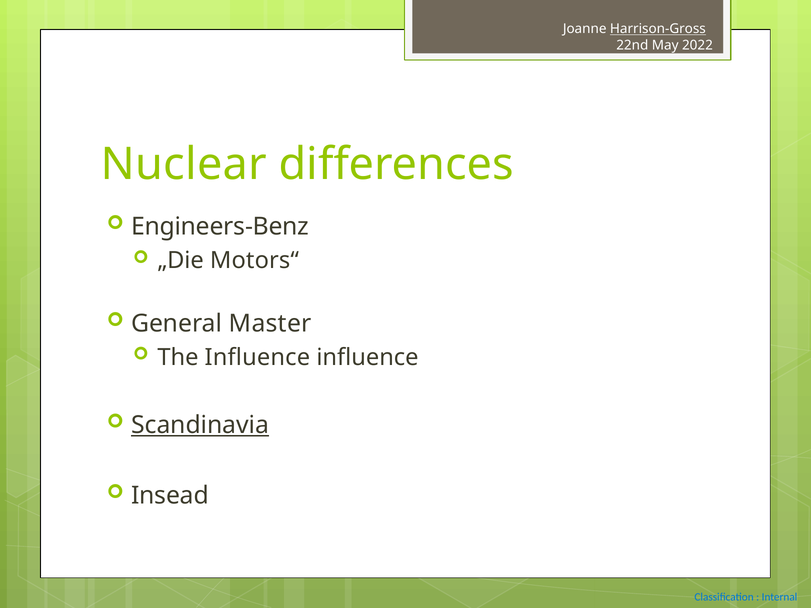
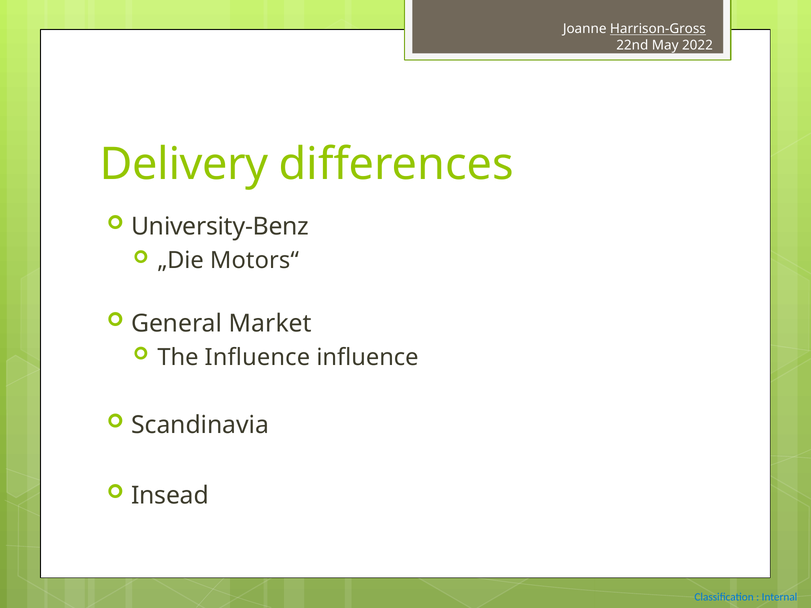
Nuclear: Nuclear -> Delivery (184, 165)
Engineers-Benz: Engineers-Benz -> University-Benz (220, 227)
Master: Master -> Market (270, 324)
Scandinavia underline: present -> none (200, 425)
